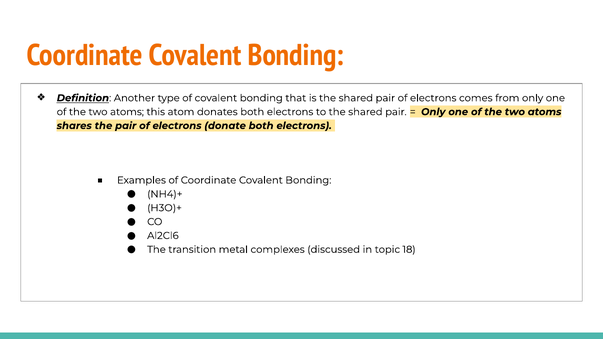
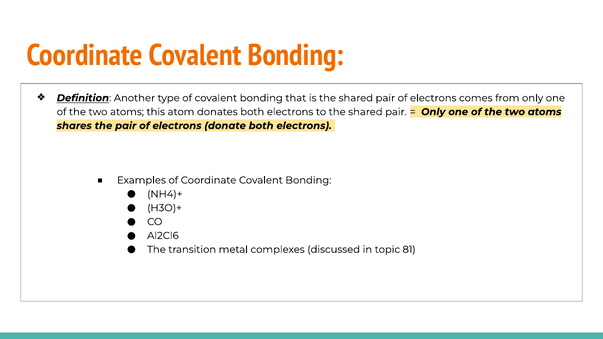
18: 18 -> 81 (409, 250)
